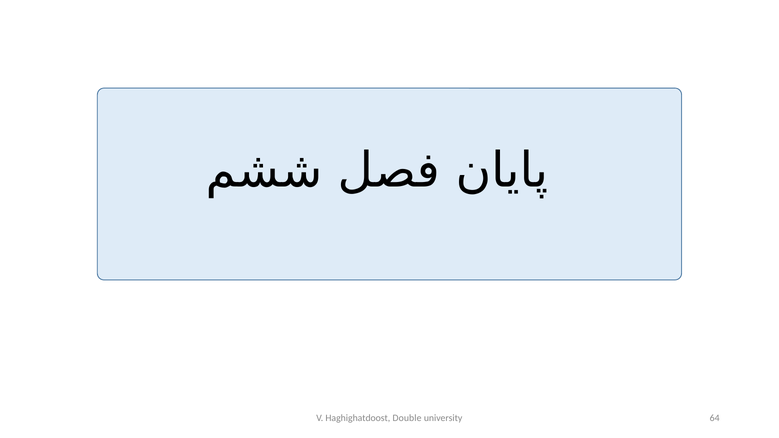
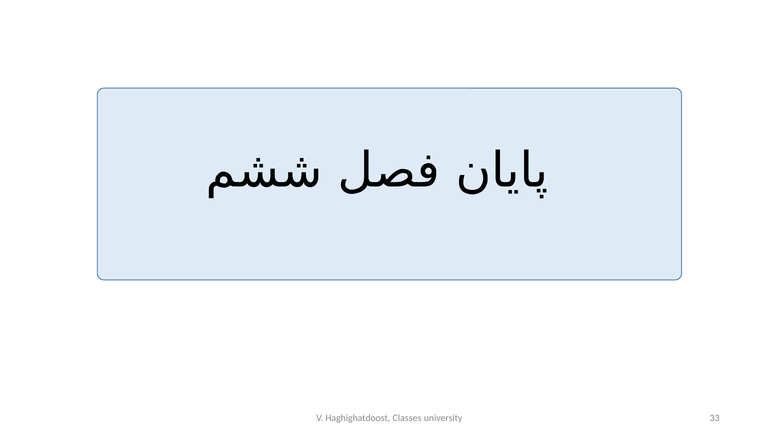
Double: Double -> Classes (407, 418)
64: 64 -> 33 (715, 418)
